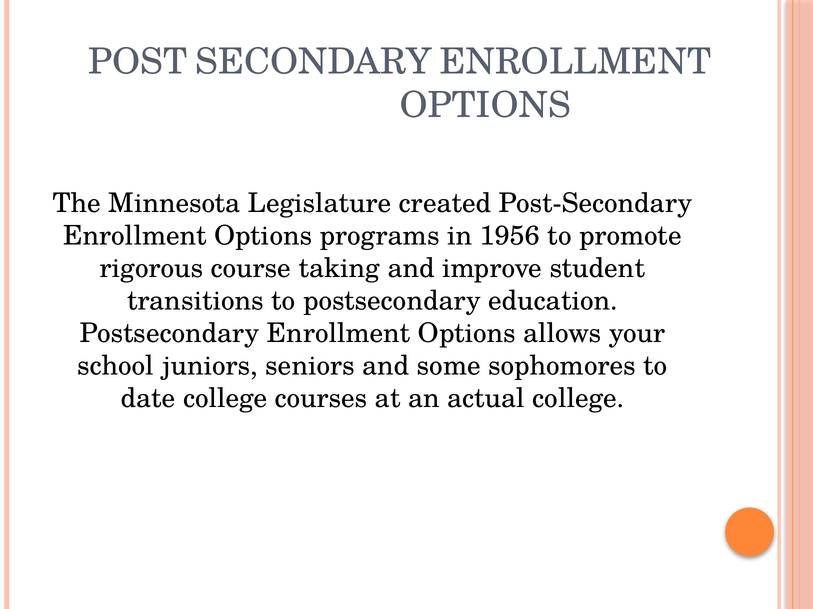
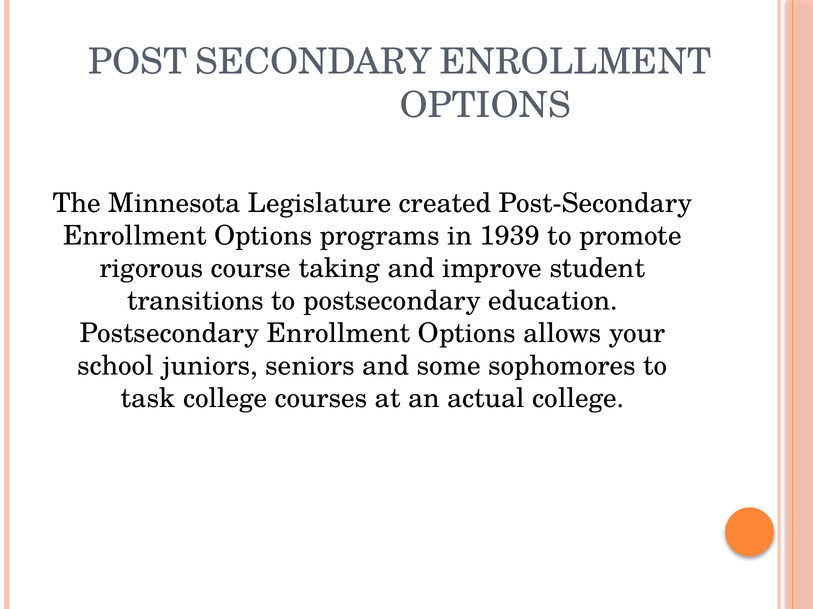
1956: 1956 -> 1939 (510, 236)
date: date -> task (148, 399)
